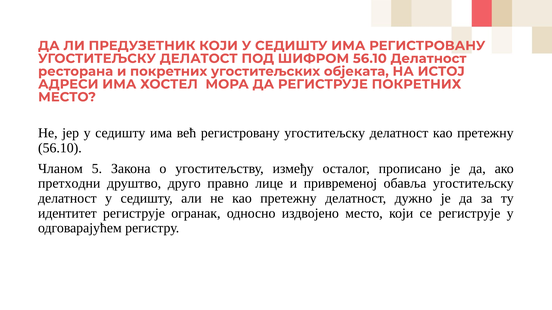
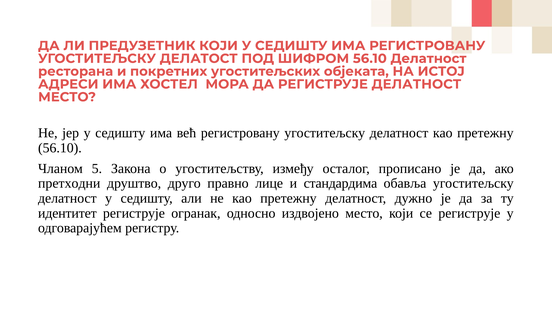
РЕГИСТРУЈЕ ПОКРЕТНИХ: ПОКРЕТНИХ -> ДЕЛАТНОСТ (416, 84)
привременој: привременој -> стандардима (340, 184)
